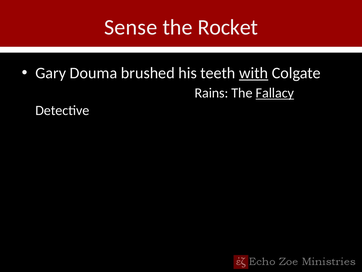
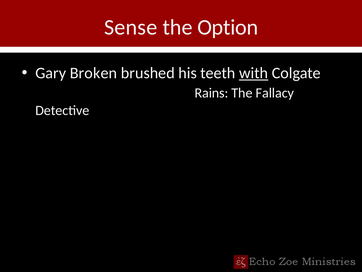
Rocket: Rocket -> Option (228, 27)
Douma: Douma -> Broken (93, 73)
Fallacy underline: present -> none (275, 93)
